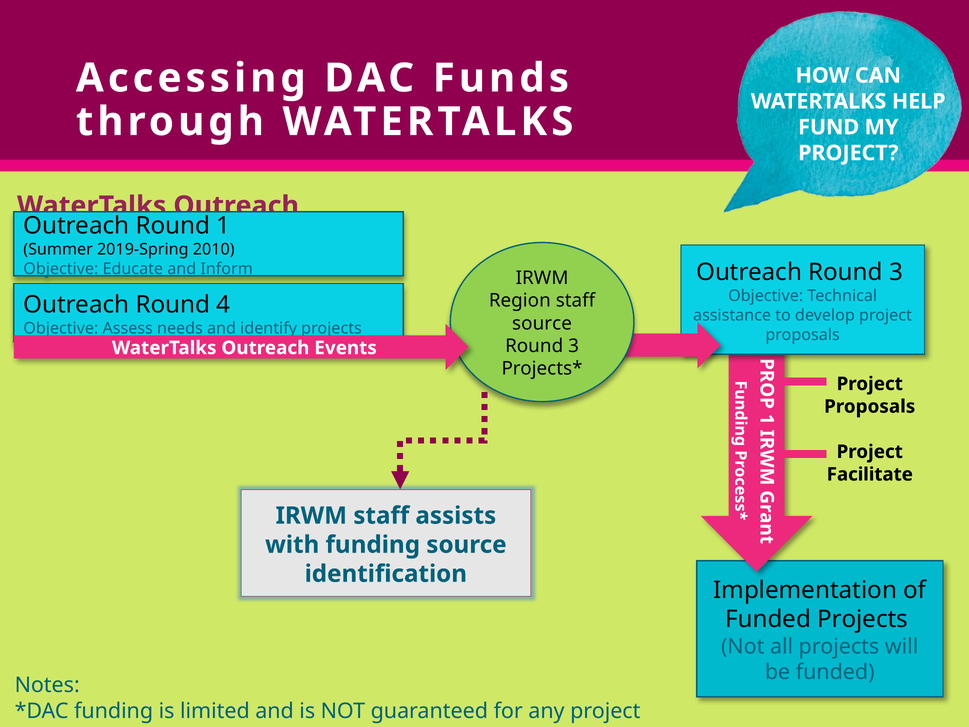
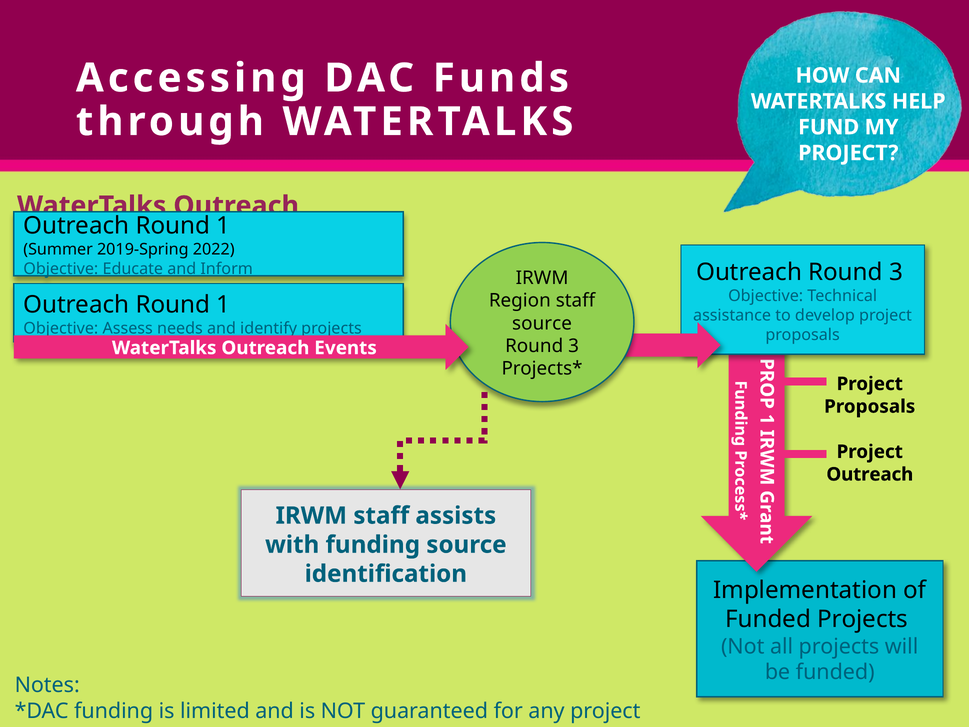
2010: 2010 -> 2022 (214, 250)
4: 4 -> 1 (223, 305)
Facilitate: Facilitate -> Outreach (870, 474)
